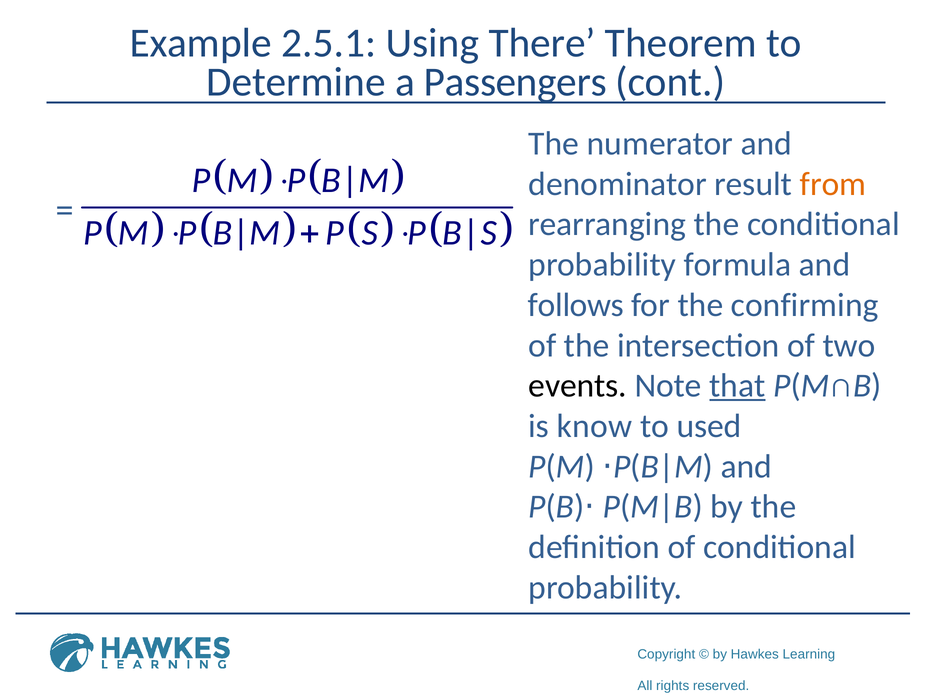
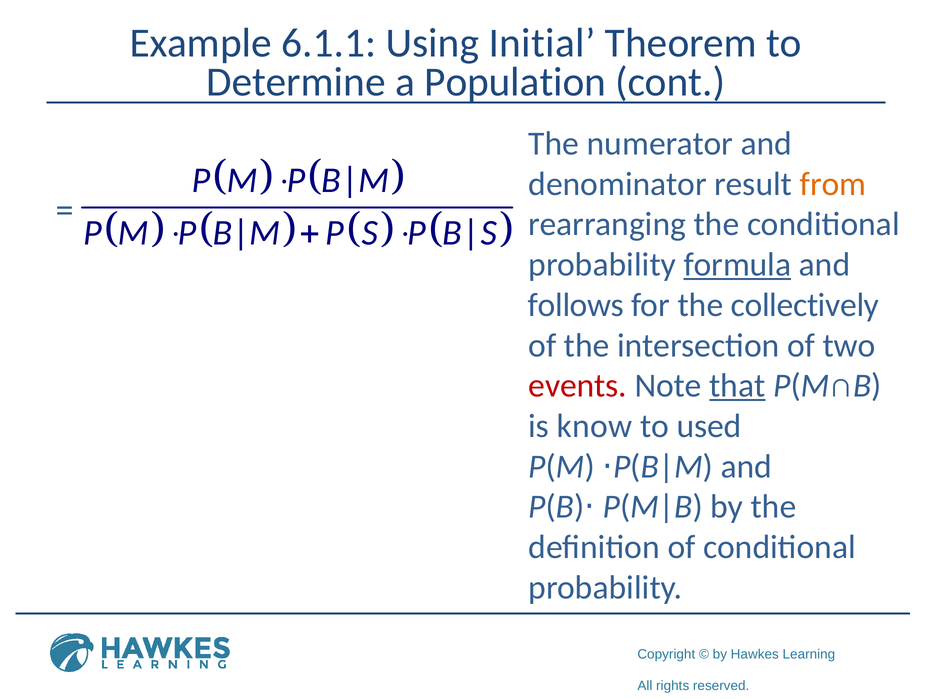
2.5.1: 2.5.1 -> 6.1.1 (329, 43)
There: There -> Initial (542, 43)
Passengers: Passengers -> Population (515, 82)
formula underline: none -> present (737, 265)
confirming: confirming -> collectively (805, 305)
events colour: black -> red (578, 386)
